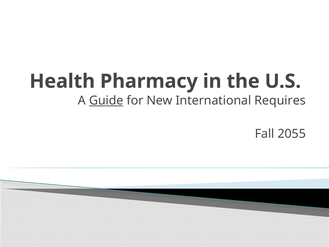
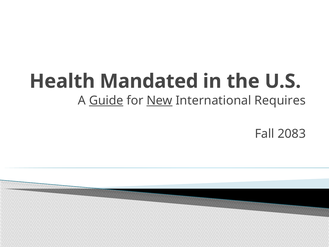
Pharmacy: Pharmacy -> Mandated (149, 81)
New underline: none -> present (159, 100)
2055: 2055 -> 2083 (292, 134)
